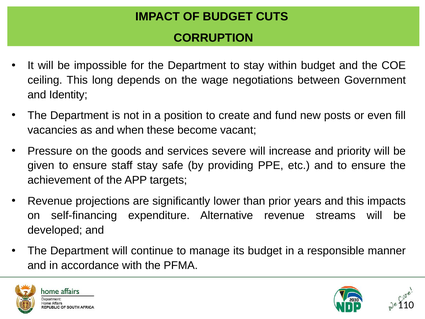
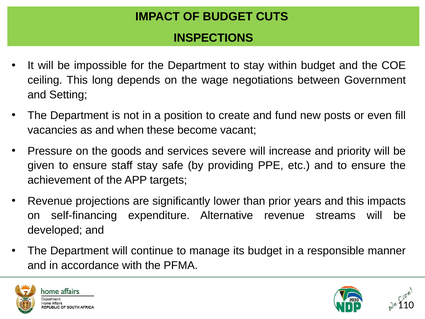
CORRUPTION: CORRUPTION -> INSPECTIONS (213, 38)
Identity: Identity -> Setting (68, 95)
